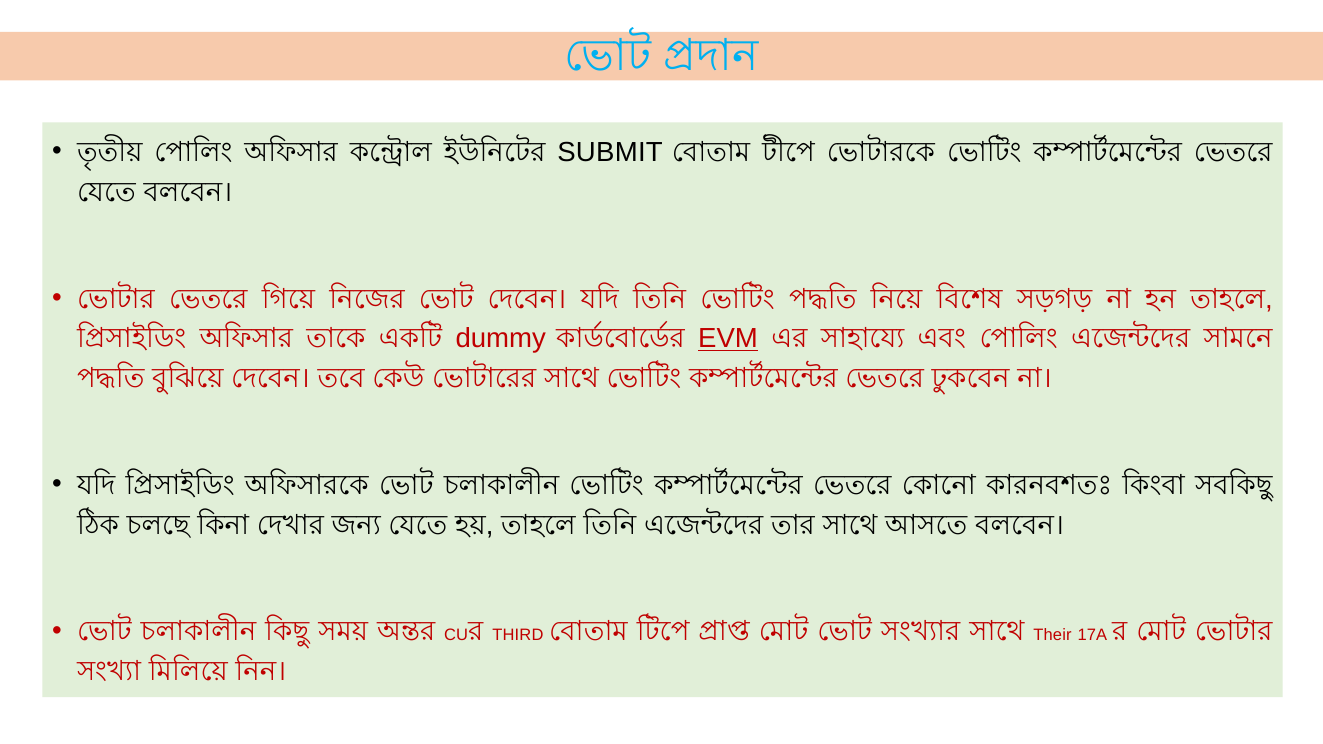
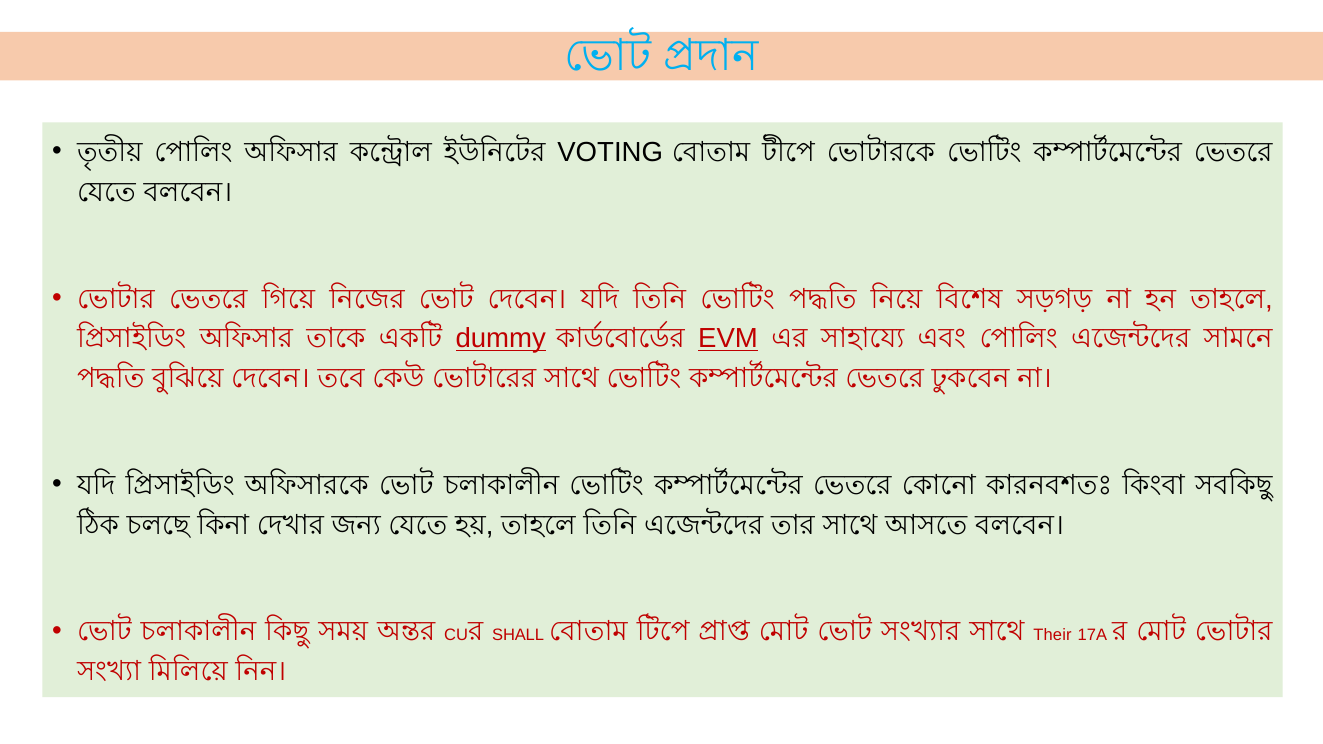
SUBMIT: SUBMIT -> VOTING (610, 152)
dummy underline: none -> present (501, 339)
THIRD: THIRD -> SHALL (518, 636)
